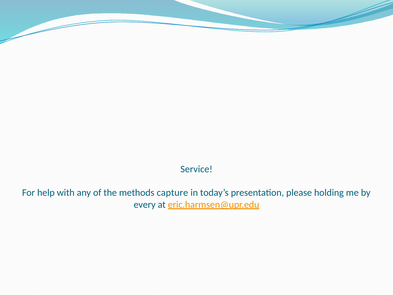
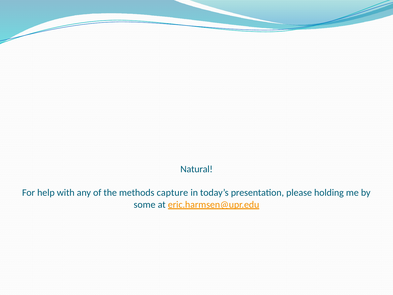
Service: Service -> Natural (197, 169)
every: every -> some (145, 204)
